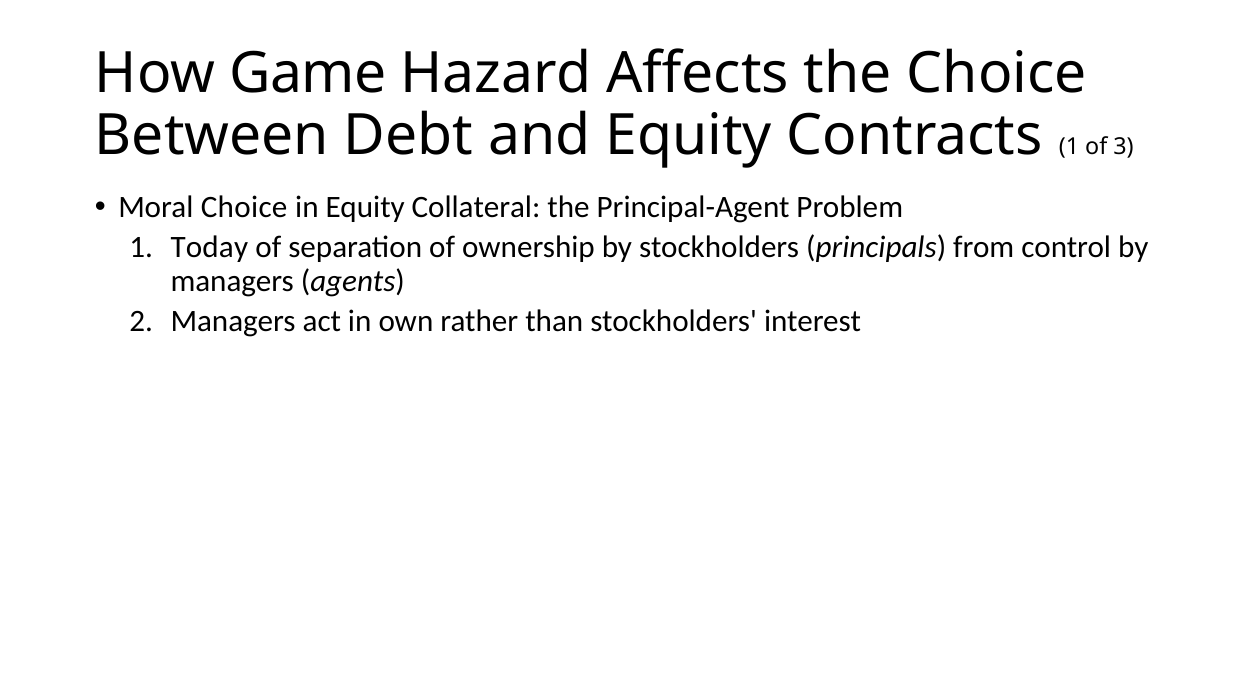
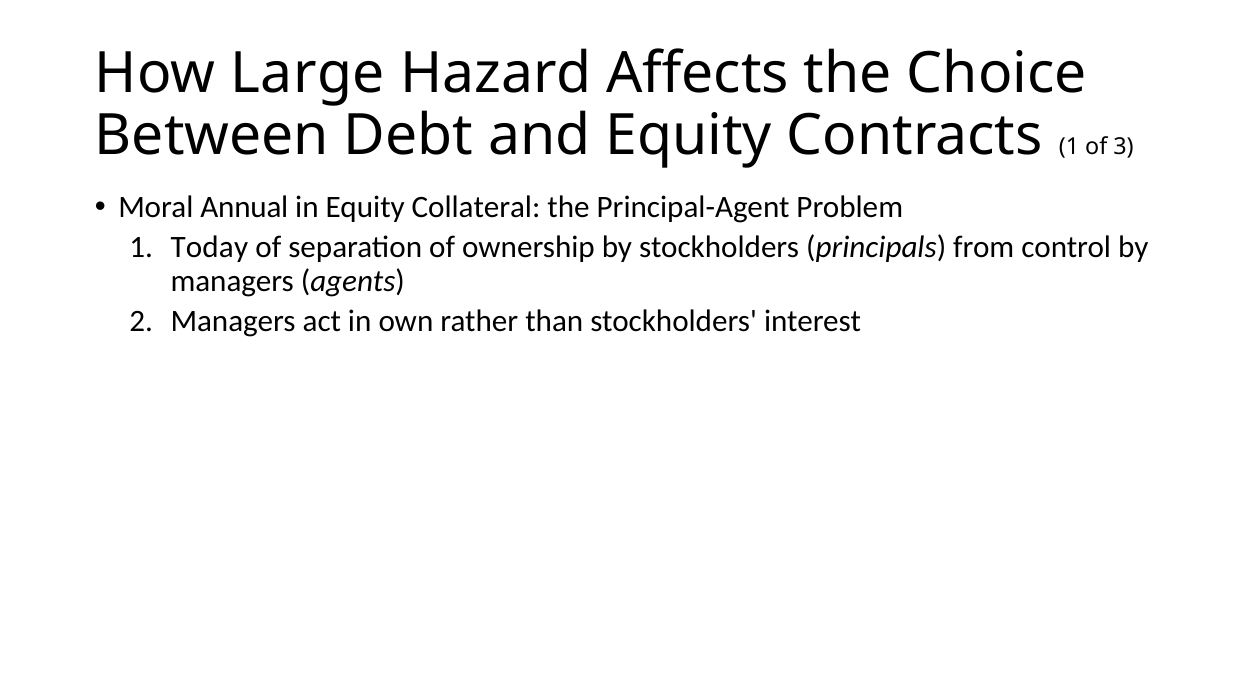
Game: Game -> Large (308, 74)
Moral Choice: Choice -> Annual (244, 208)
